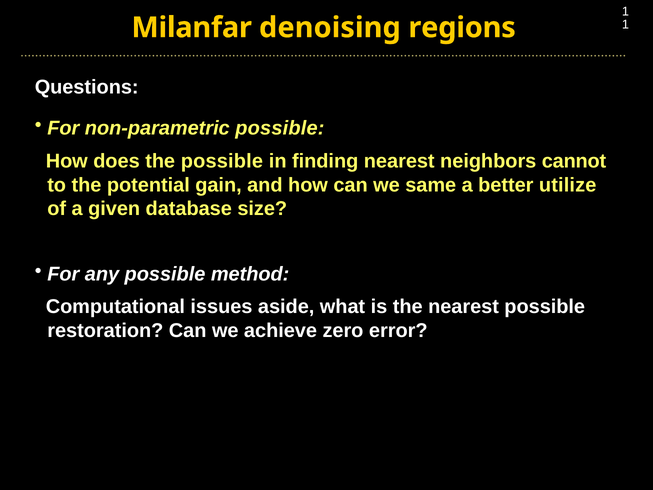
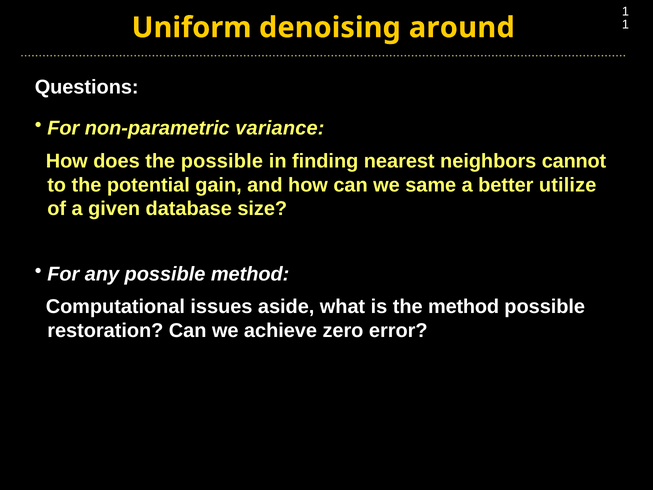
Milanfar: Milanfar -> Uniform (192, 28)
regions: regions -> around (462, 28)
non-parametric possible: possible -> variance (280, 128)
the nearest: nearest -> method (464, 307)
